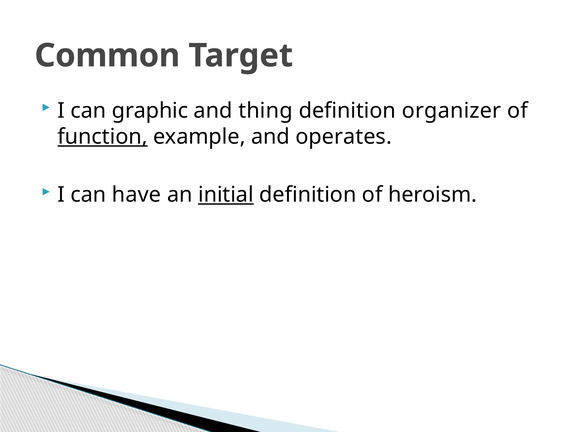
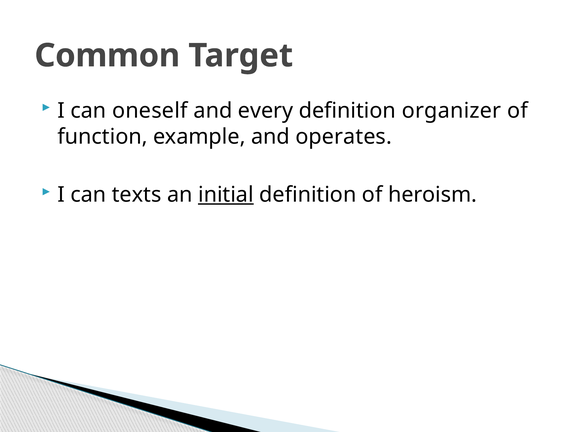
graphic: graphic -> oneself (150, 111)
thing: thing -> every (266, 111)
function underline: present -> none (103, 137)
have: have -> texts (137, 195)
